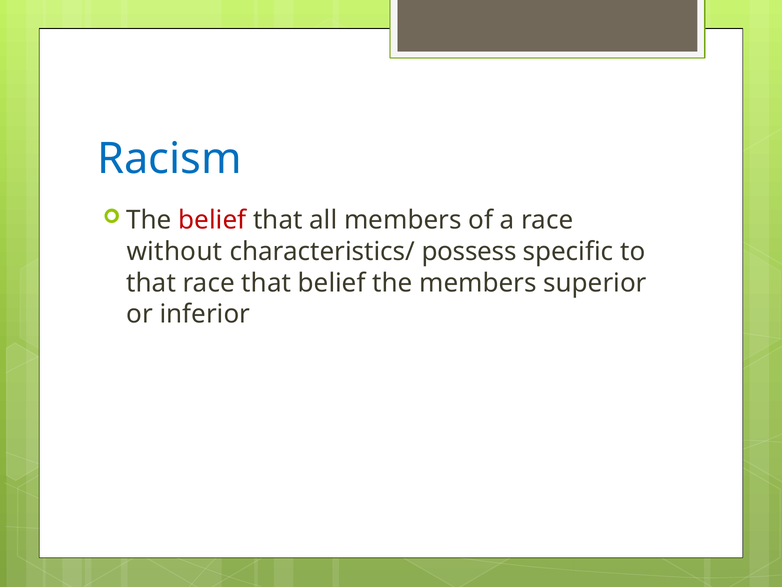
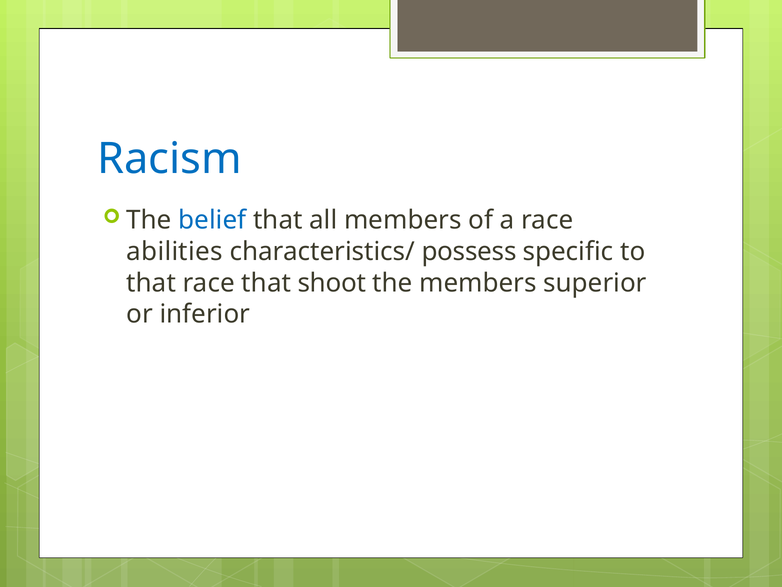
belief colour: red -> blue (212, 220)
without: without -> abilities (174, 251)
that belief: belief -> shoot (332, 283)
